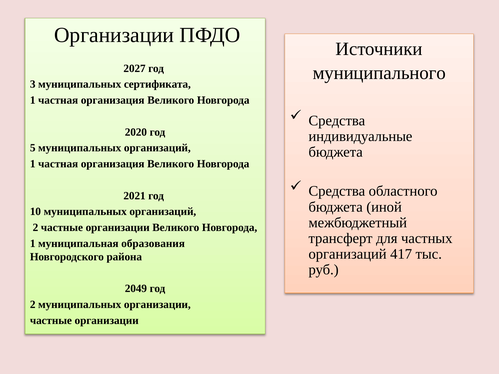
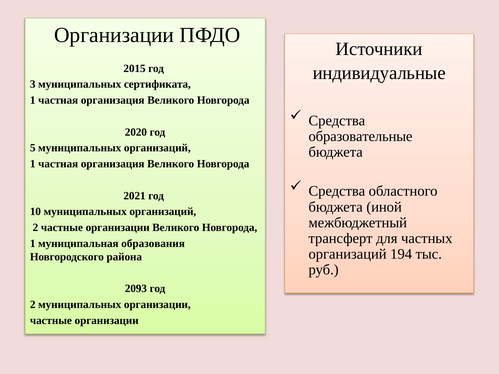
2027: 2027 -> 2015 (135, 68)
муниципального: муниципального -> индивидуальные (379, 73)
индивидуальные: индивидуальные -> образовательные (360, 136)
417: 417 -> 194 (401, 254)
2049: 2049 -> 2093 (136, 289)
